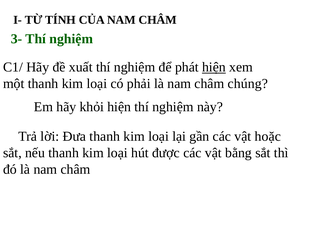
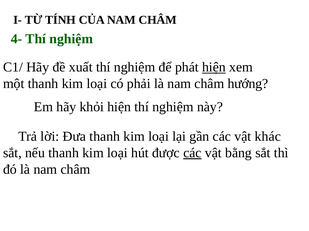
3-: 3- -> 4- (16, 39)
chúng: chúng -> hướng (248, 84)
hoặc: hoặc -> khác (268, 137)
các underline: none -> present (192, 153)
